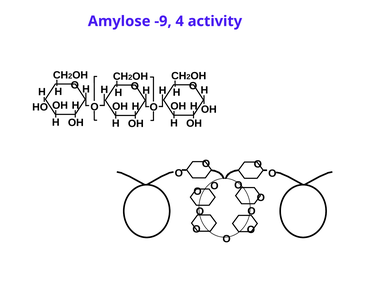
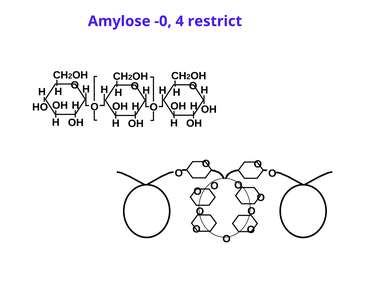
-9: -9 -> -0 (163, 21)
activity: activity -> restrict (215, 21)
